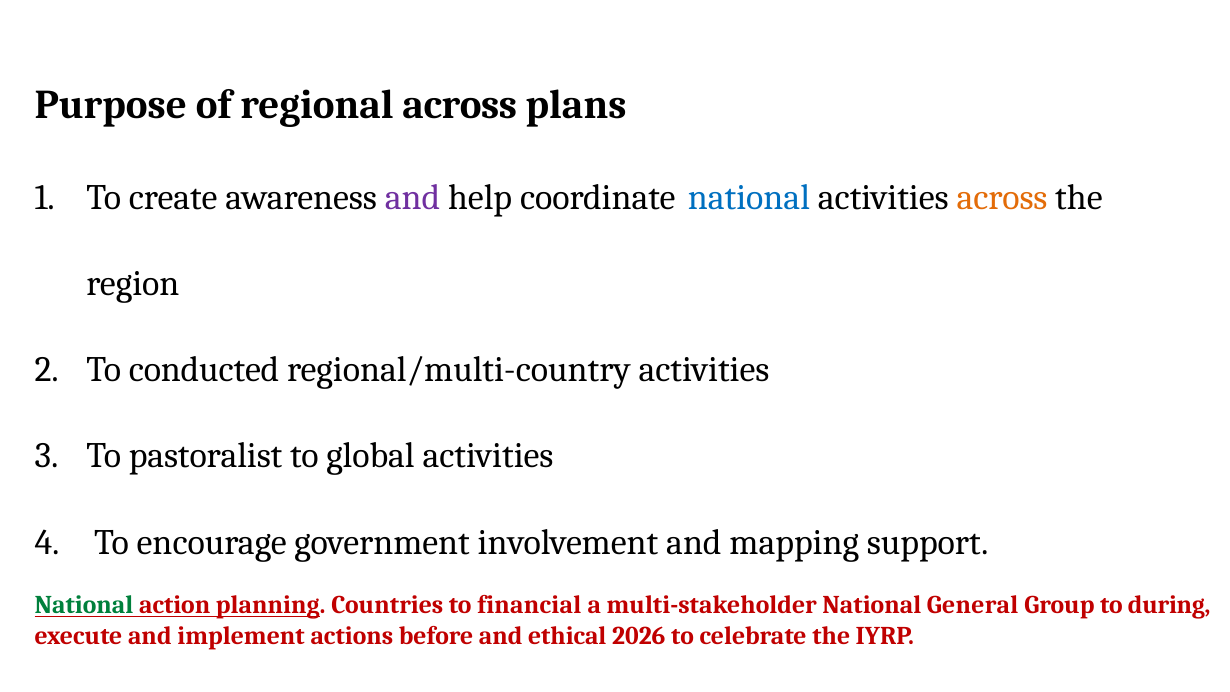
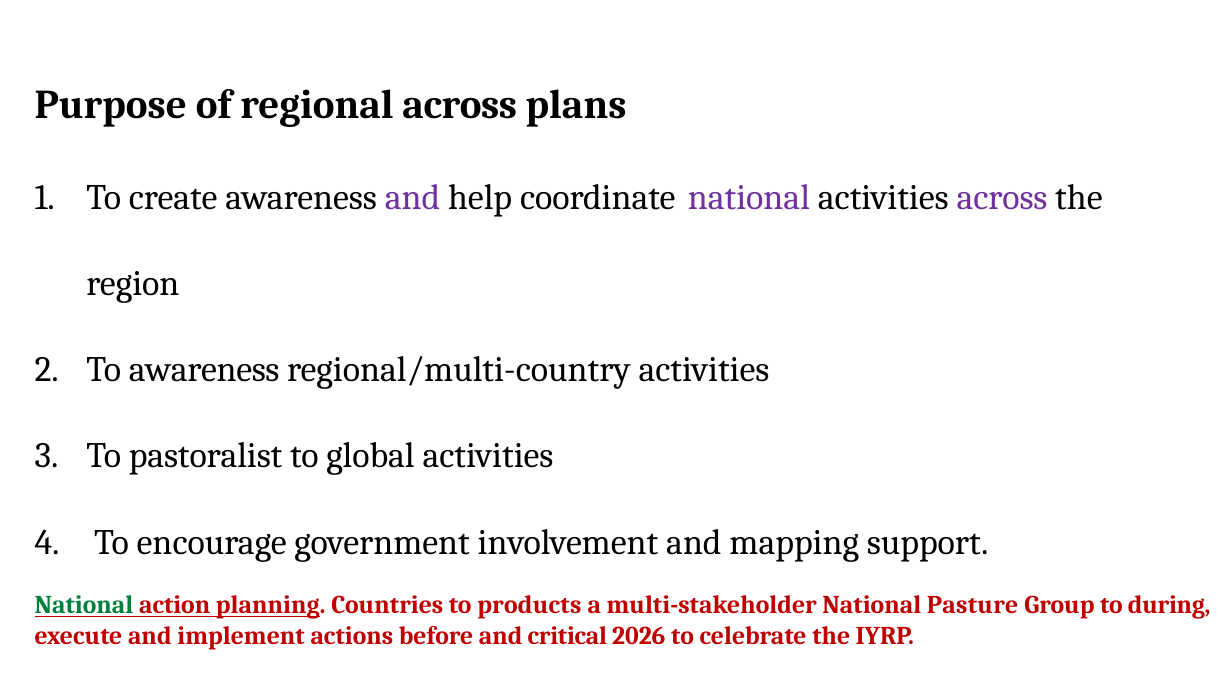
national colour: blue -> purple (749, 198)
across colour: orange -> purple (1002, 198)
To conducted: conducted -> awareness (204, 370)
financial: financial -> products (529, 605)
General: General -> Pasture (973, 605)
ethical: ethical -> critical (567, 636)
